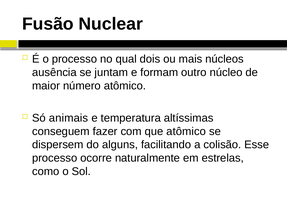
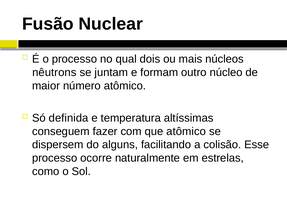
ausência: ausência -> nêutrons (54, 72)
animais: animais -> definida (69, 118)
